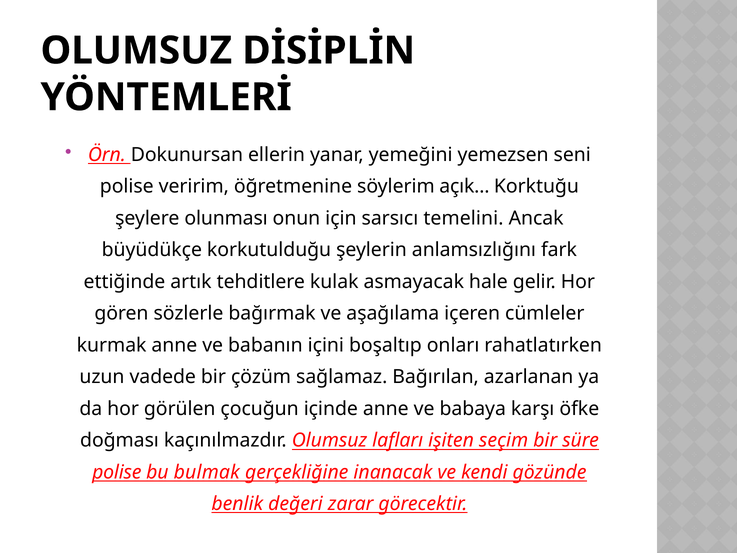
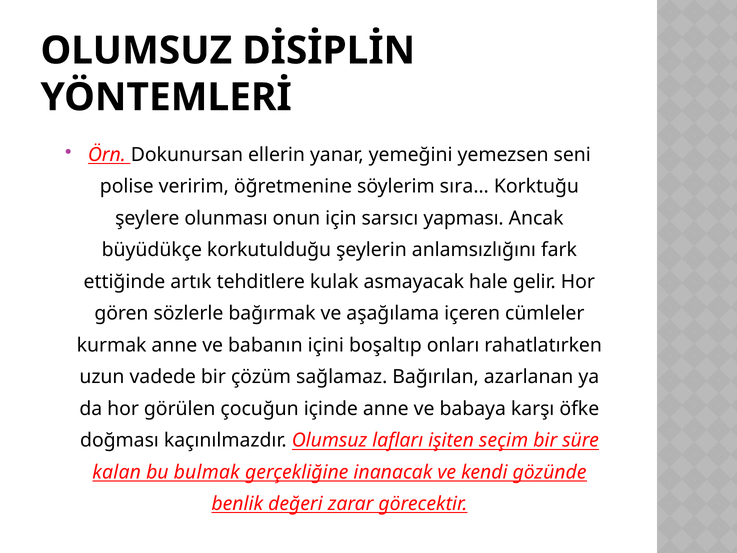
açık…: açık… -> sıra… (464, 186)
temelini: temelini -> yapması (464, 218)
polise: polise -> kalan (117, 472)
